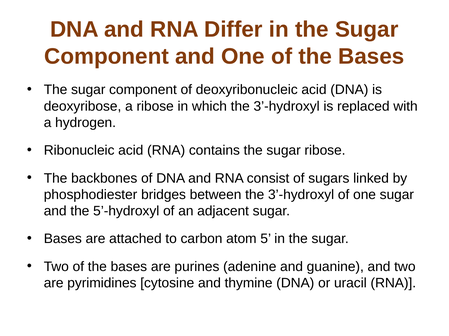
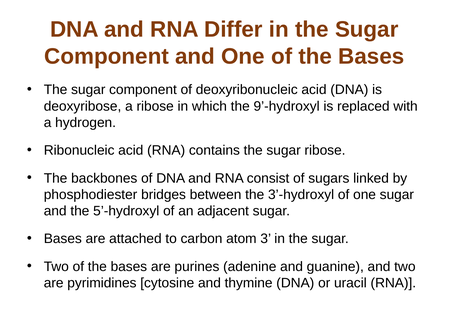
which the 3’-hydroxyl: 3’-hydroxyl -> 9’-hydroxyl (287, 106)
5: 5 -> 3 (266, 239)
